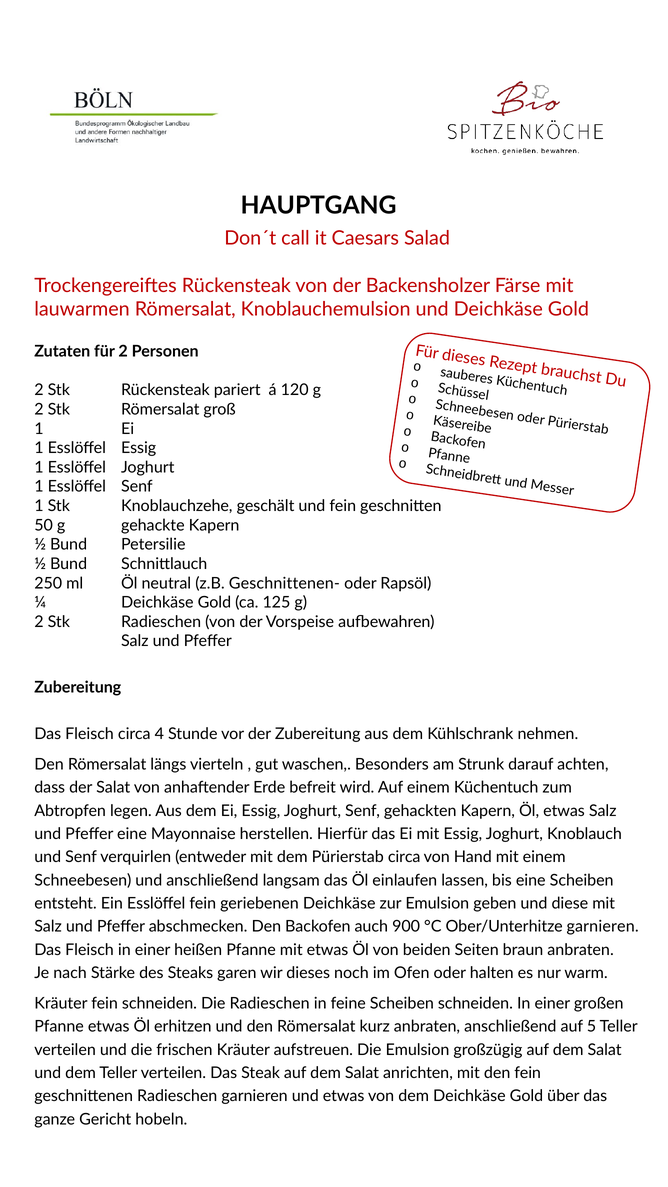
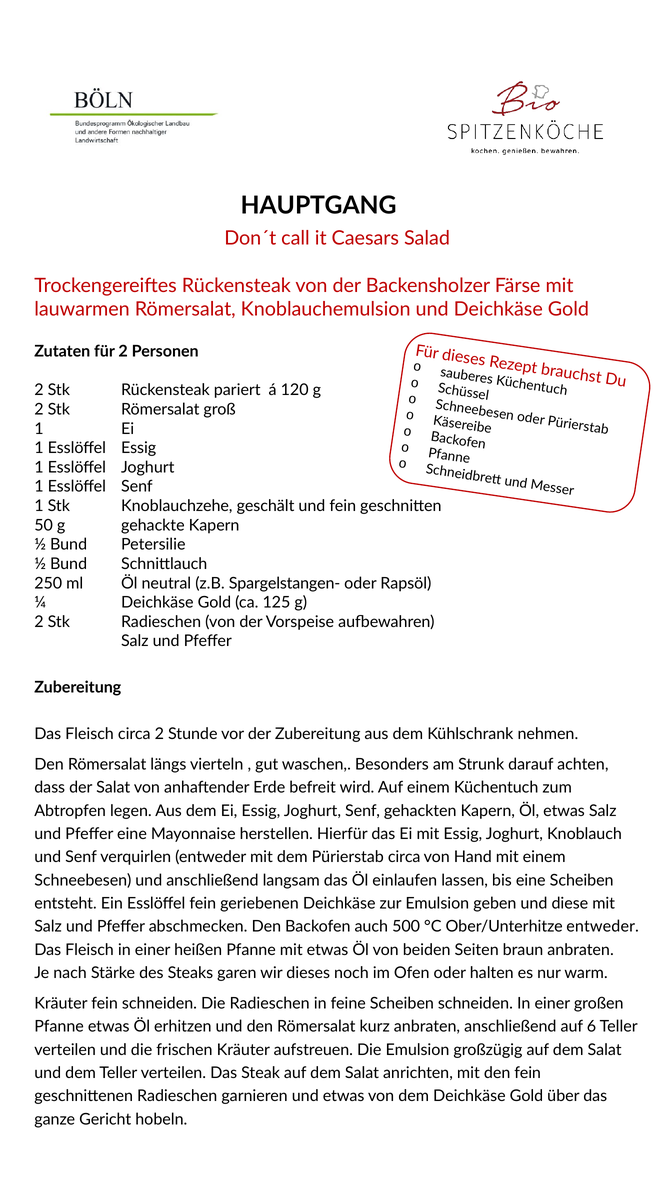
Geschnittenen-: Geschnittenen- -> Spargelstangen- (285, 583)
circa 4: 4 -> 2 (159, 734)
900: 900 -> 500 (406, 927)
Ober/Unterhitze garnieren: garnieren -> entweder (603, 927)
5: 5 -> 6 (591, 1027)
